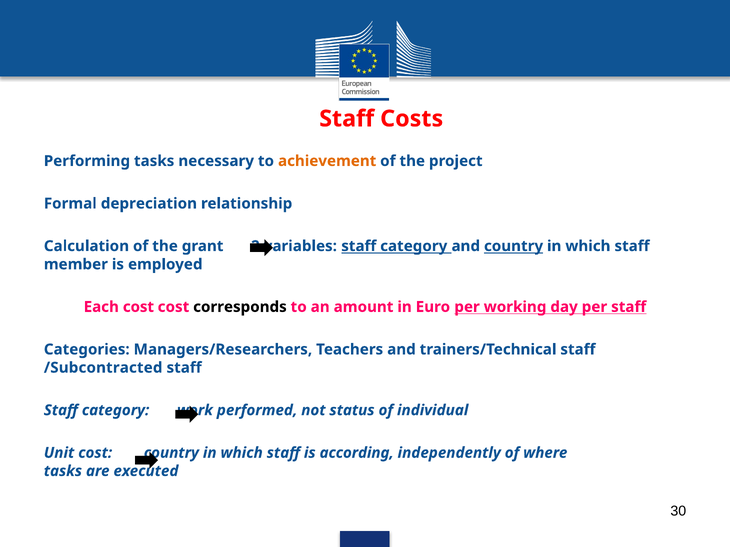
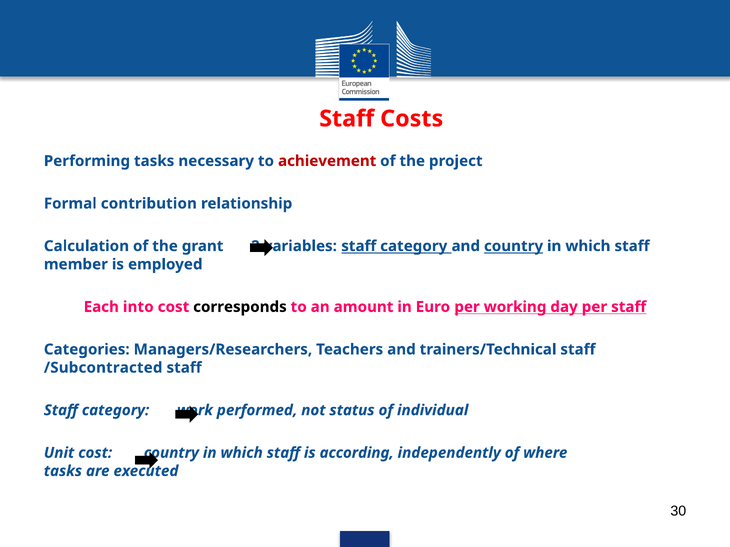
achievement colour: orange -> red (327, 161)
depreciation: depreciation -> contribution (149, 204)
Each cost: cost -> into (138, 307)
